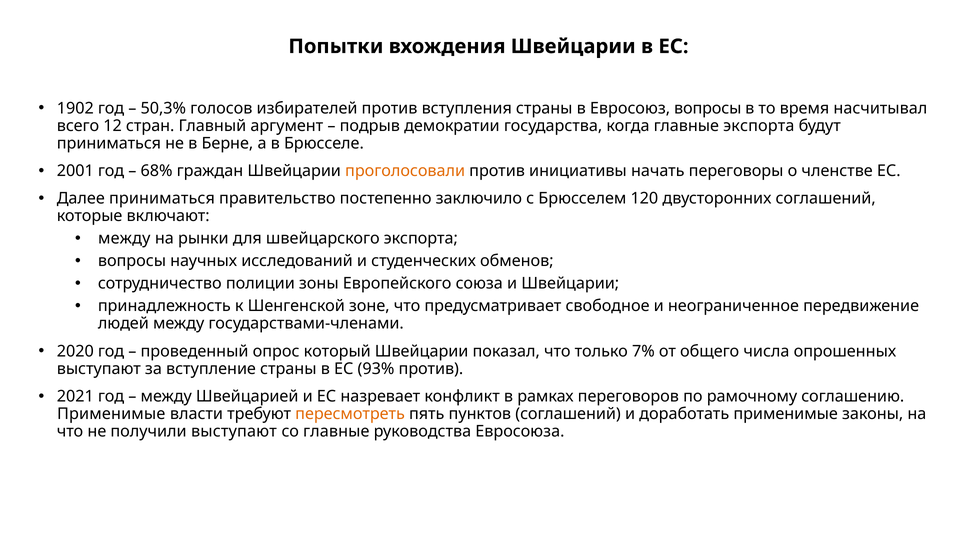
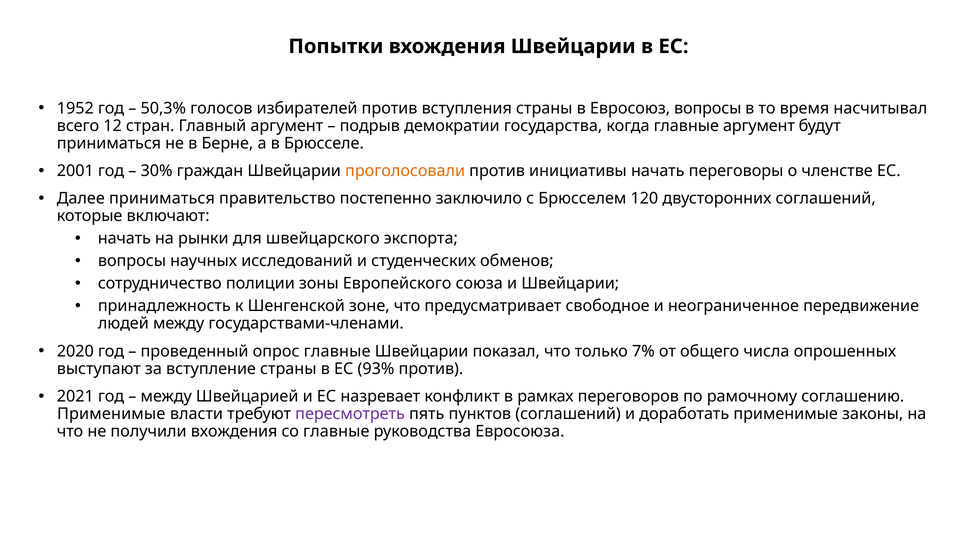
1902: 1902 -> 1952 (75, 108)
главные экспорта: экспорта -> аргумент (759, 126)
68%: 68% -> 30% (157, 171)
между: между -> начать (124, 239)
опрос который: который -> главные (337, 351)
пересмотреть colour: orange -> purple (350, 414)
получили выступают: выступают -> вхождения (234, 432)
